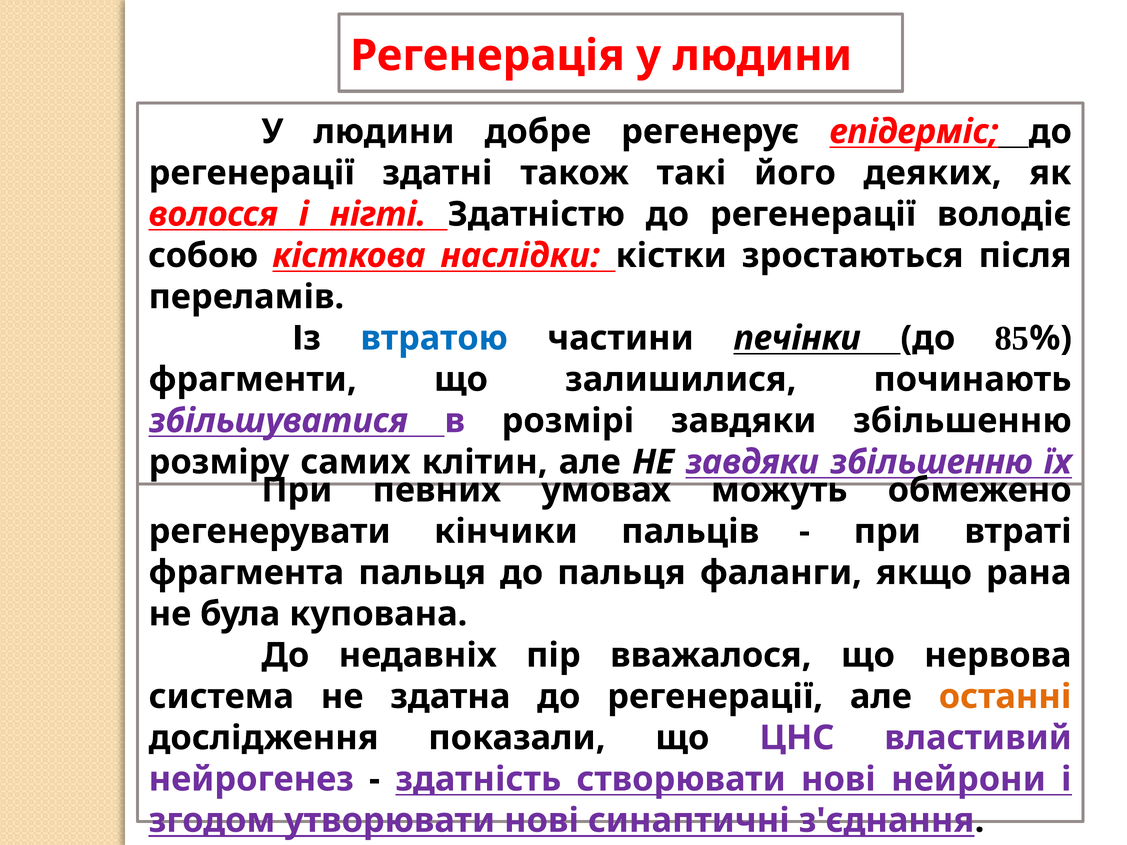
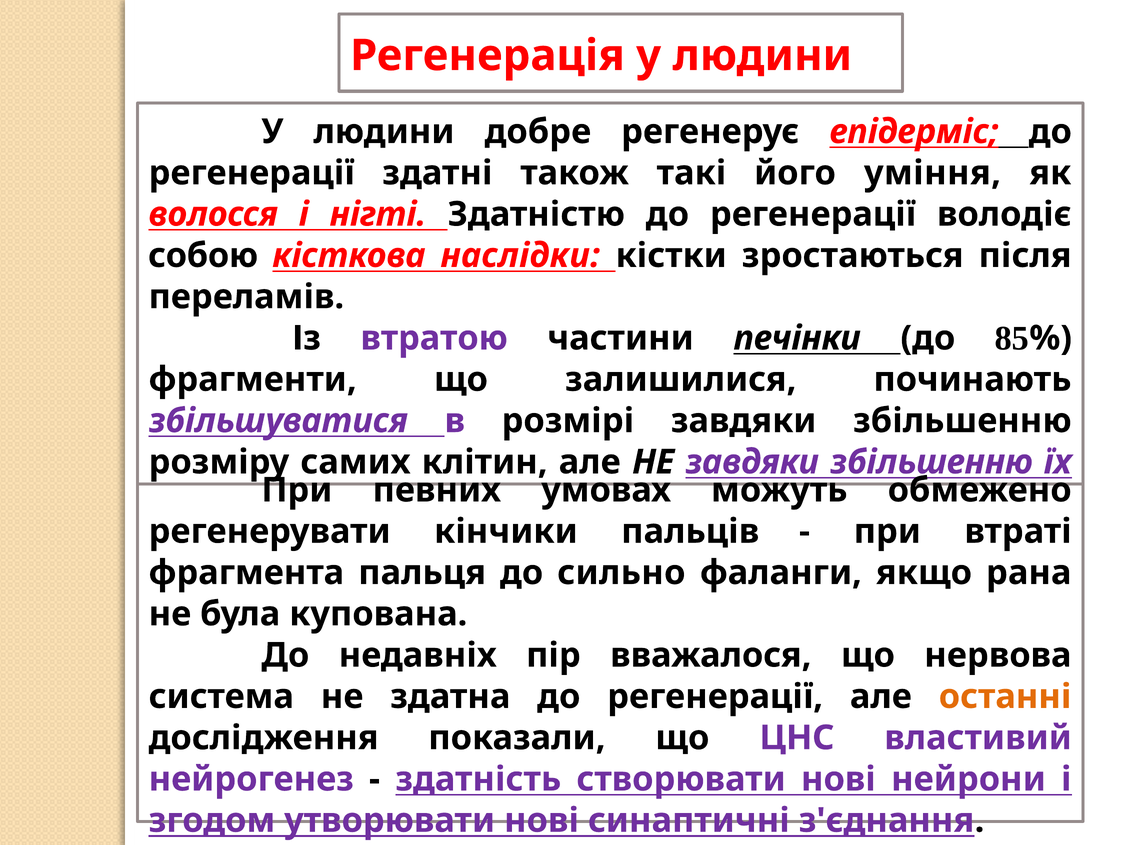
деяких: деяких -> уміння (932, 173)
втратою colour: blue -> purple (434, 338)
до пальця: пальця -> сильно (621, 573)
